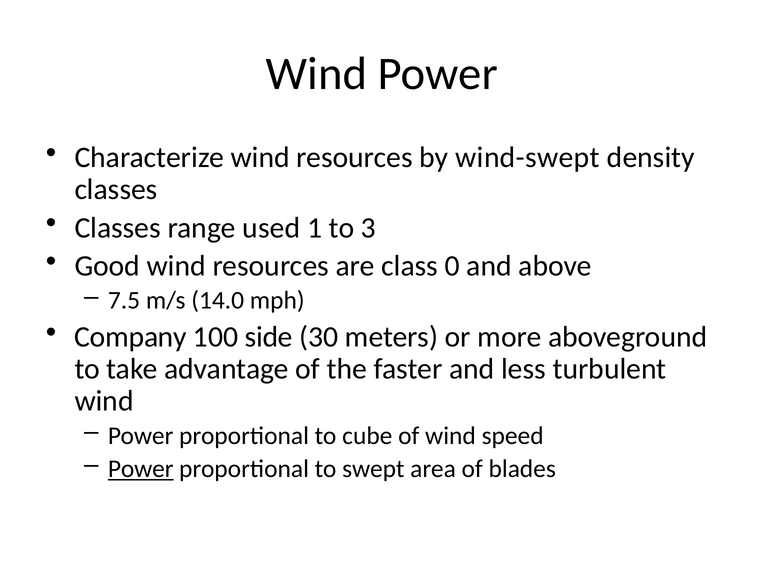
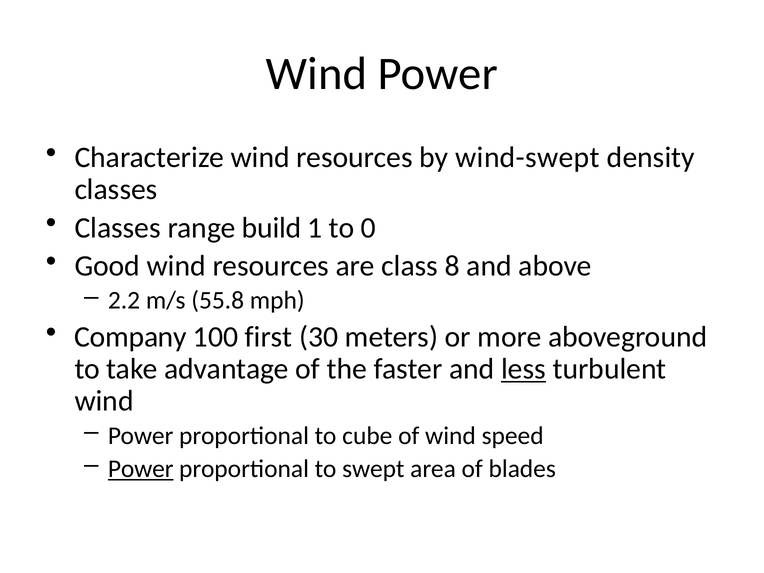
used: used -> build (272, 228)
3: 3 -> 0 (368, 228)
0: 0 -> 8 (452, 266)
7.5: 7.5 -> 2.2 (124, 301)
14.0: 14.0 -> 55.8 (218, 301)
side: side -> first (269, 337)
less underline: none -> present (523, 369)
